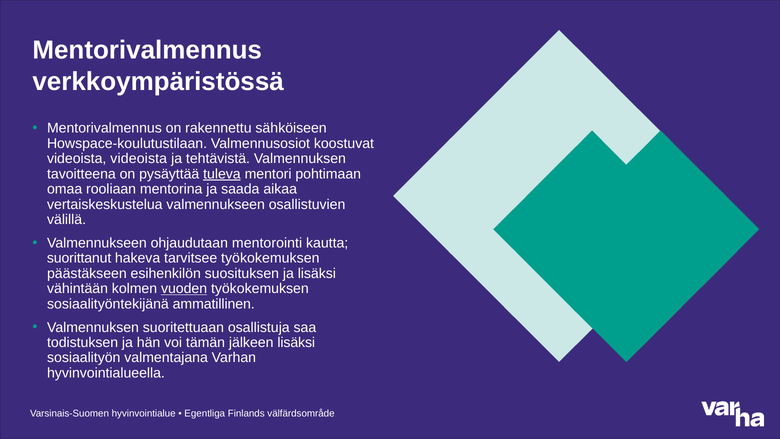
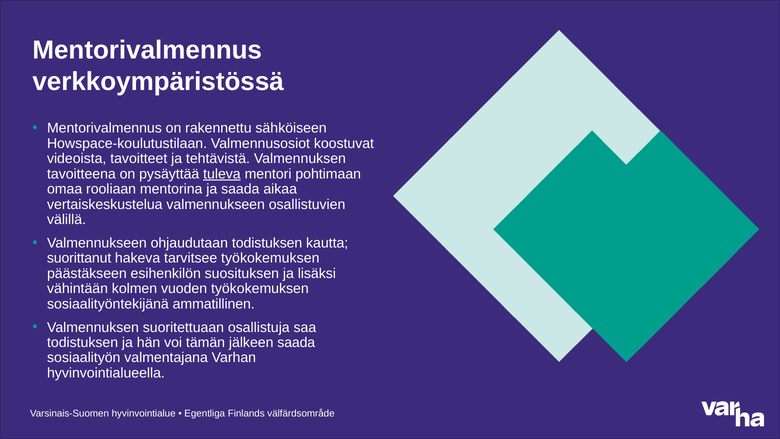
videoista videoista: videoista -> tavoitteet (139, 159)
ohjaudutaan mentorointi: mentorointi -> todistuksen (267, 243)
vuoden underline: present -> none (184, 289)
jälkeen lisäksi: lisäksi -> saada (296, 342)
